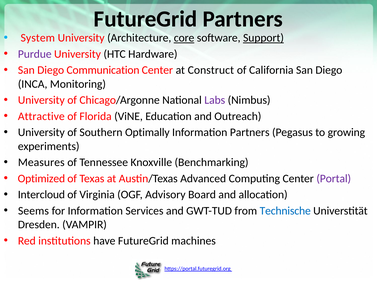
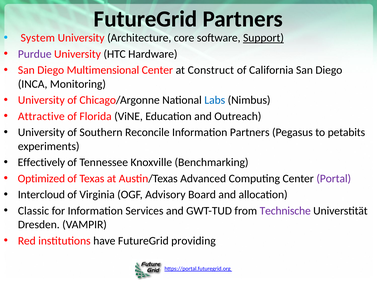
core underline: present -> none (184, 38)
Communication: Communication -> Multimensional (103, 70)
Labs colour: purple -> blue (215, 100)
Optimally: Optimally -> Reconcile (147, 132)
growing: growing -> petabits (346, 132)
Measures: Measures -> Effectively (41, 162)
Seems: Seems -> Classic (33, 211)
Technische colour: blue -> purple (285, 211)
machines: machines -> providing (194, 241)
